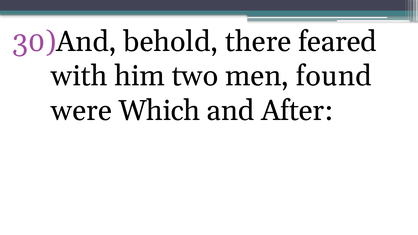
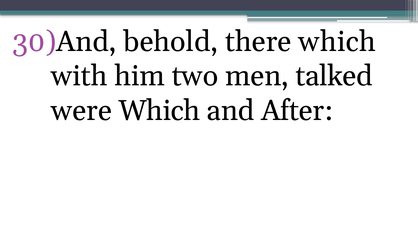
there feared: feared -> which (337, 42)
found: found -> talked (334, 76)
